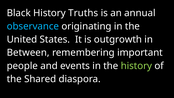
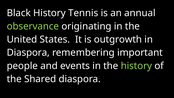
Truths: Truths -> Tennis (83, 13)
observance colour: light blue -> light green (33, 26)
Between: Between -> Diaspora (28, 53)
